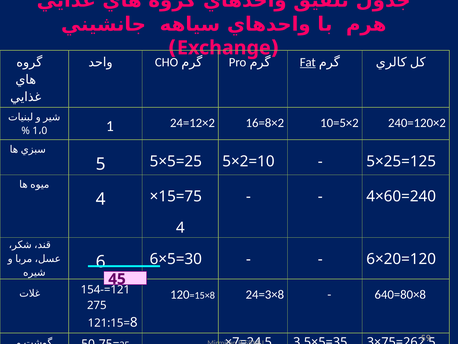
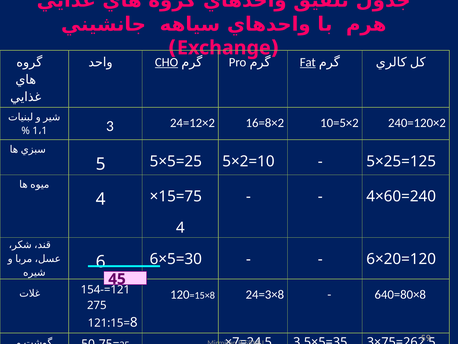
CHO underline: none -> present (167, 62)
0: 0 -> 1 (44, 131)
1: 1 -> 3 (110, 126)
